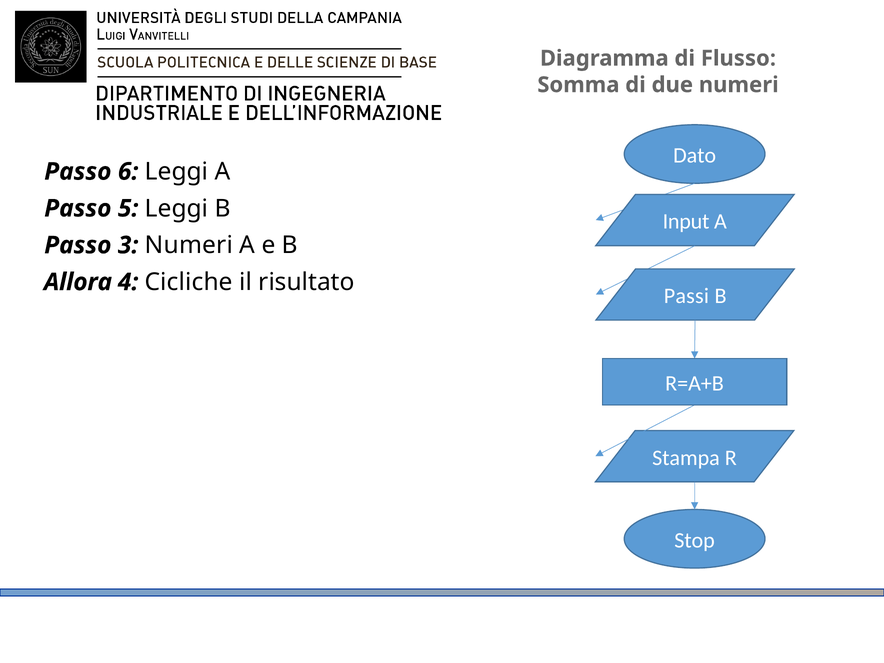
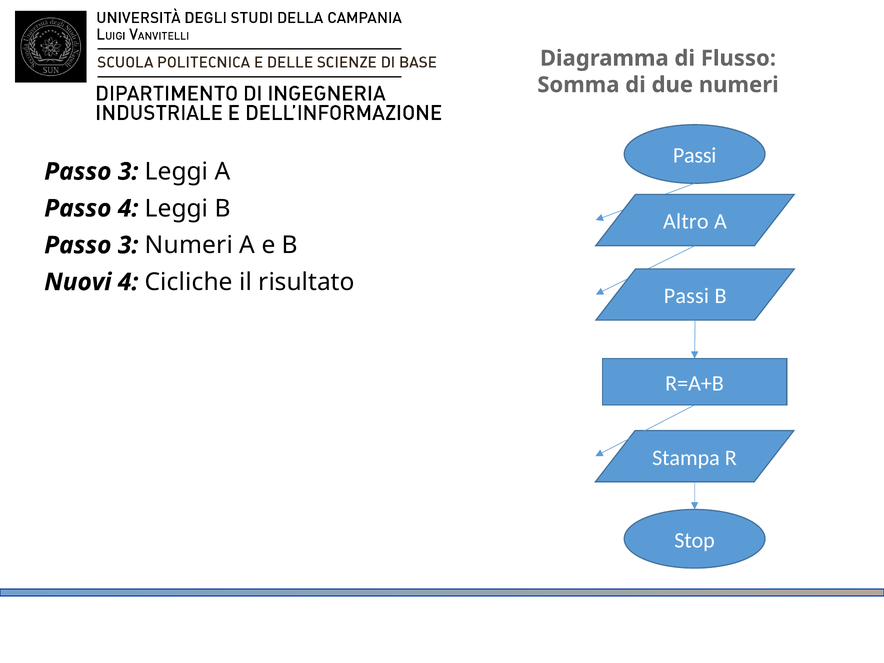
Dato: Dato -> Passi (695, 156)
6: 6 -> 3 (128, 172)
Passo 5: 5 -> 4 (128, 208)
Input: Input -> Altro (686, 222)
Allora: Allora -> Nuovi (78, 282)
